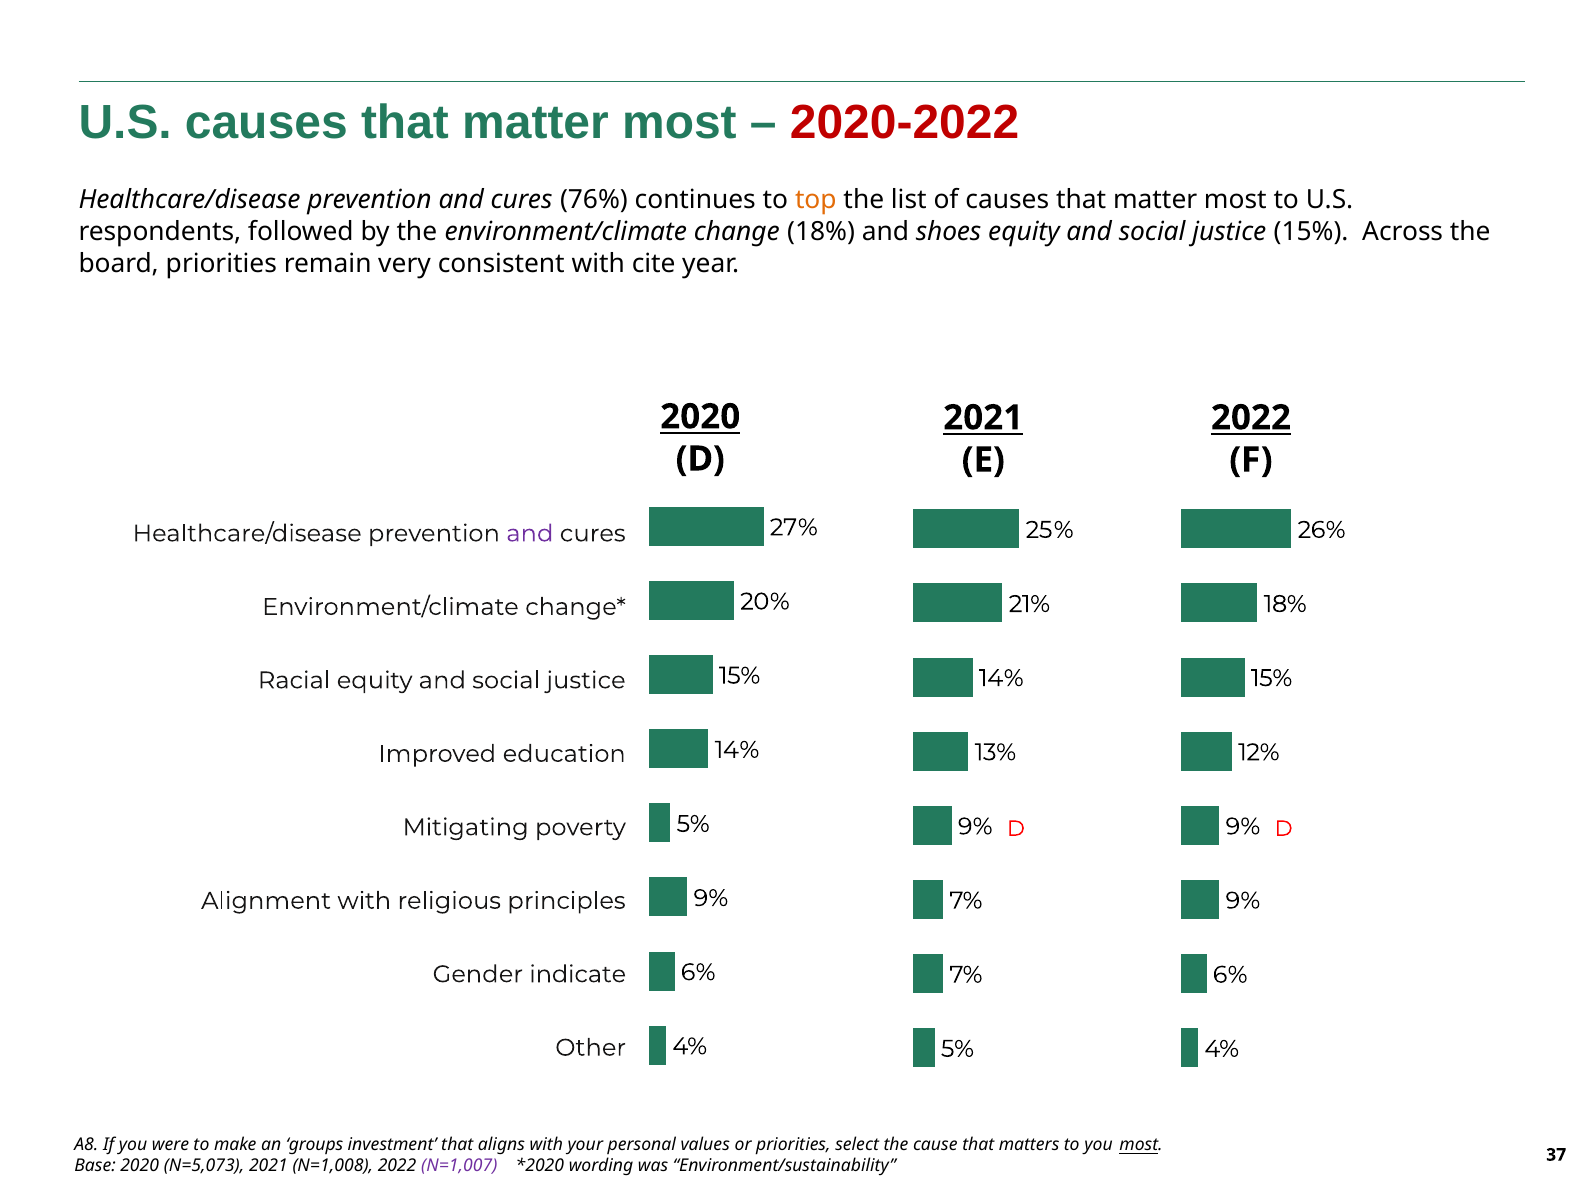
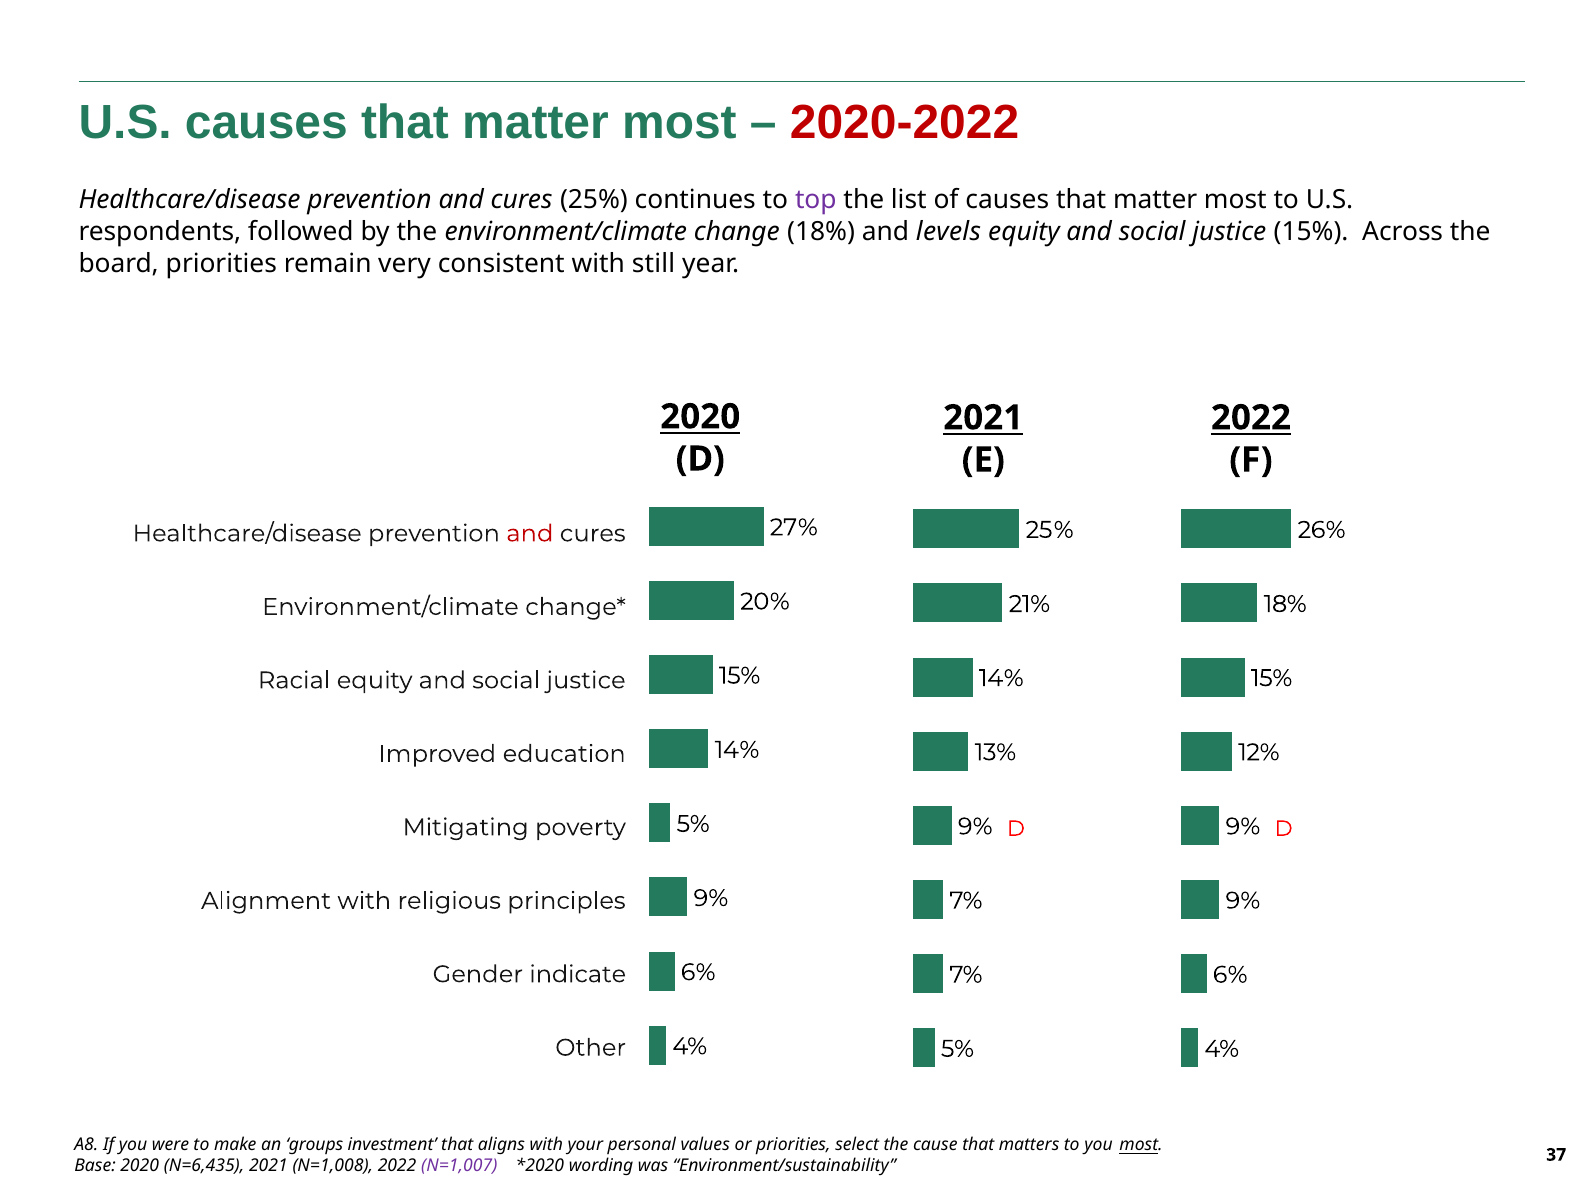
cures 76%: 76% -> 25% (594, 200)
top colour: orange -> purple (816, 200)
shoes: shoes -> levels (948, 232)
cite: cite -> still (654, 264)
and colour: purple -> red (530, 534)
N=5,073: N=5,073 -> N=6,435 (204, 1166)
